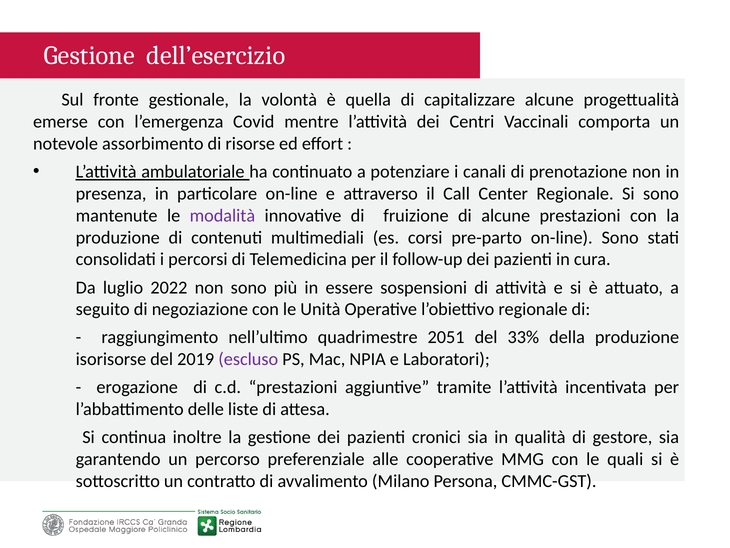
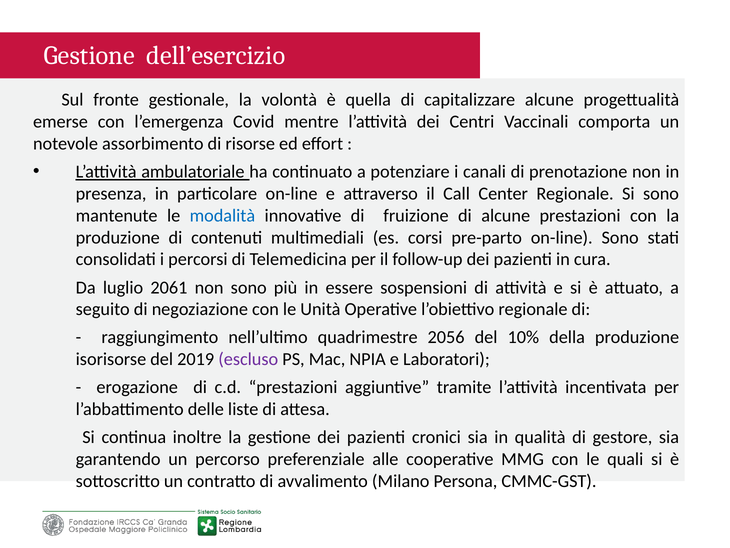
modalità colour: purple -> blue (222, 215)
2022: 2022 -> 2061 (169, 287)
2051: 2051 -> 2056 (446, 337)
33%: 33% -> 10% (523, 337)
